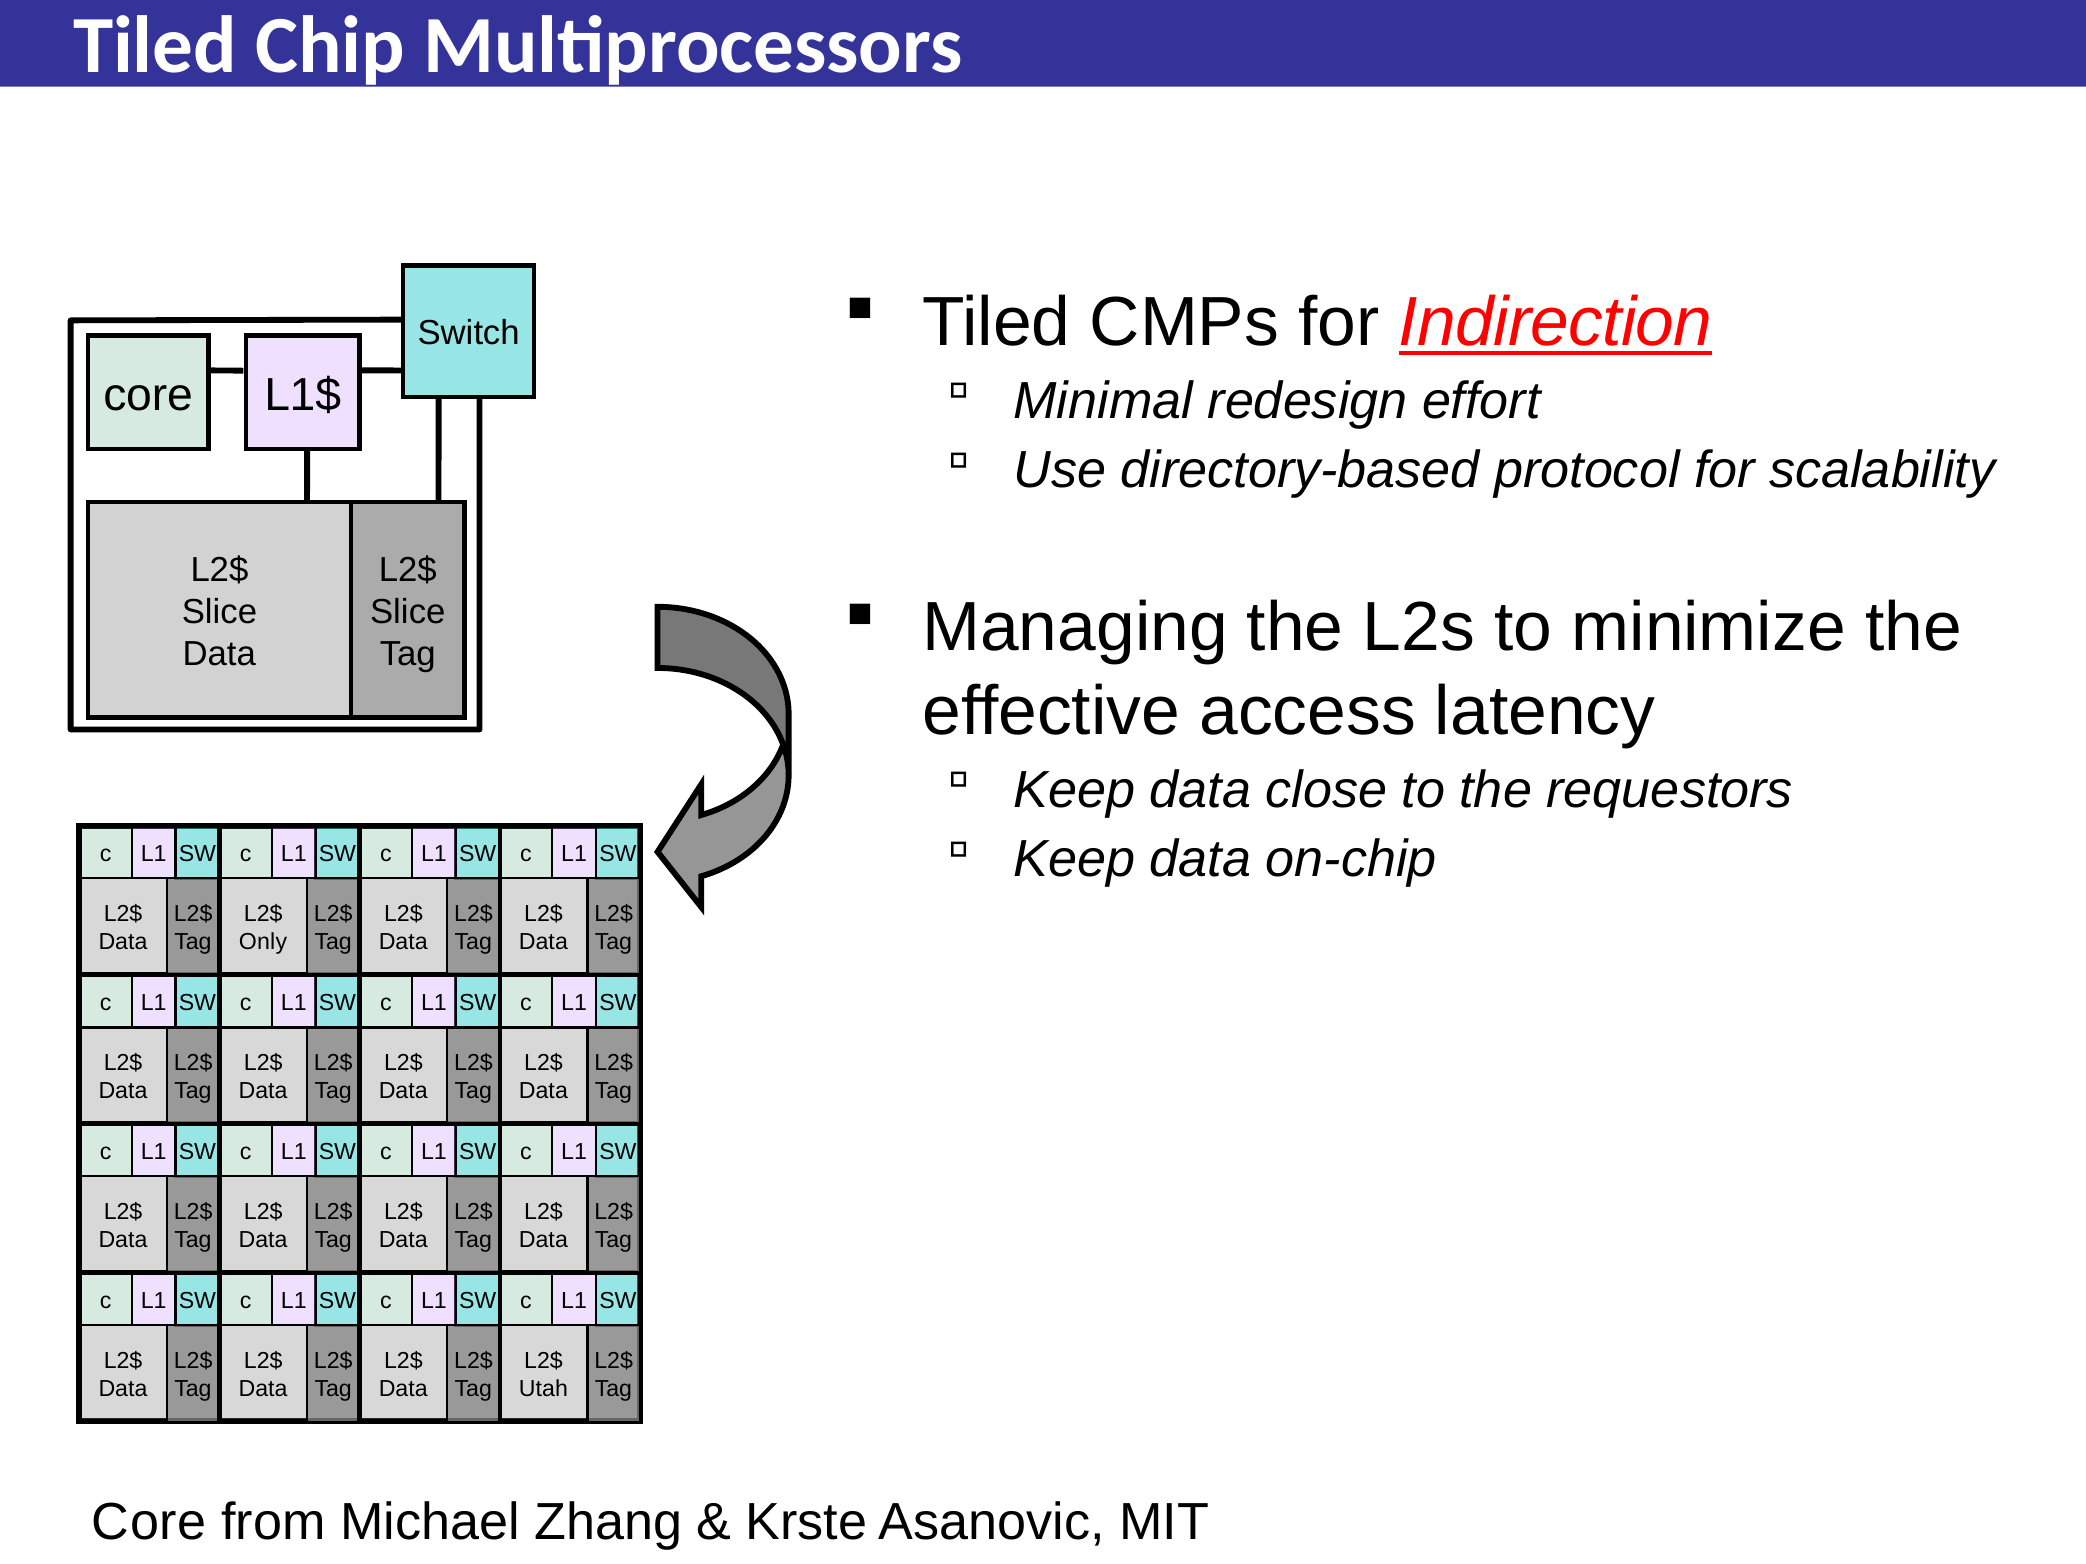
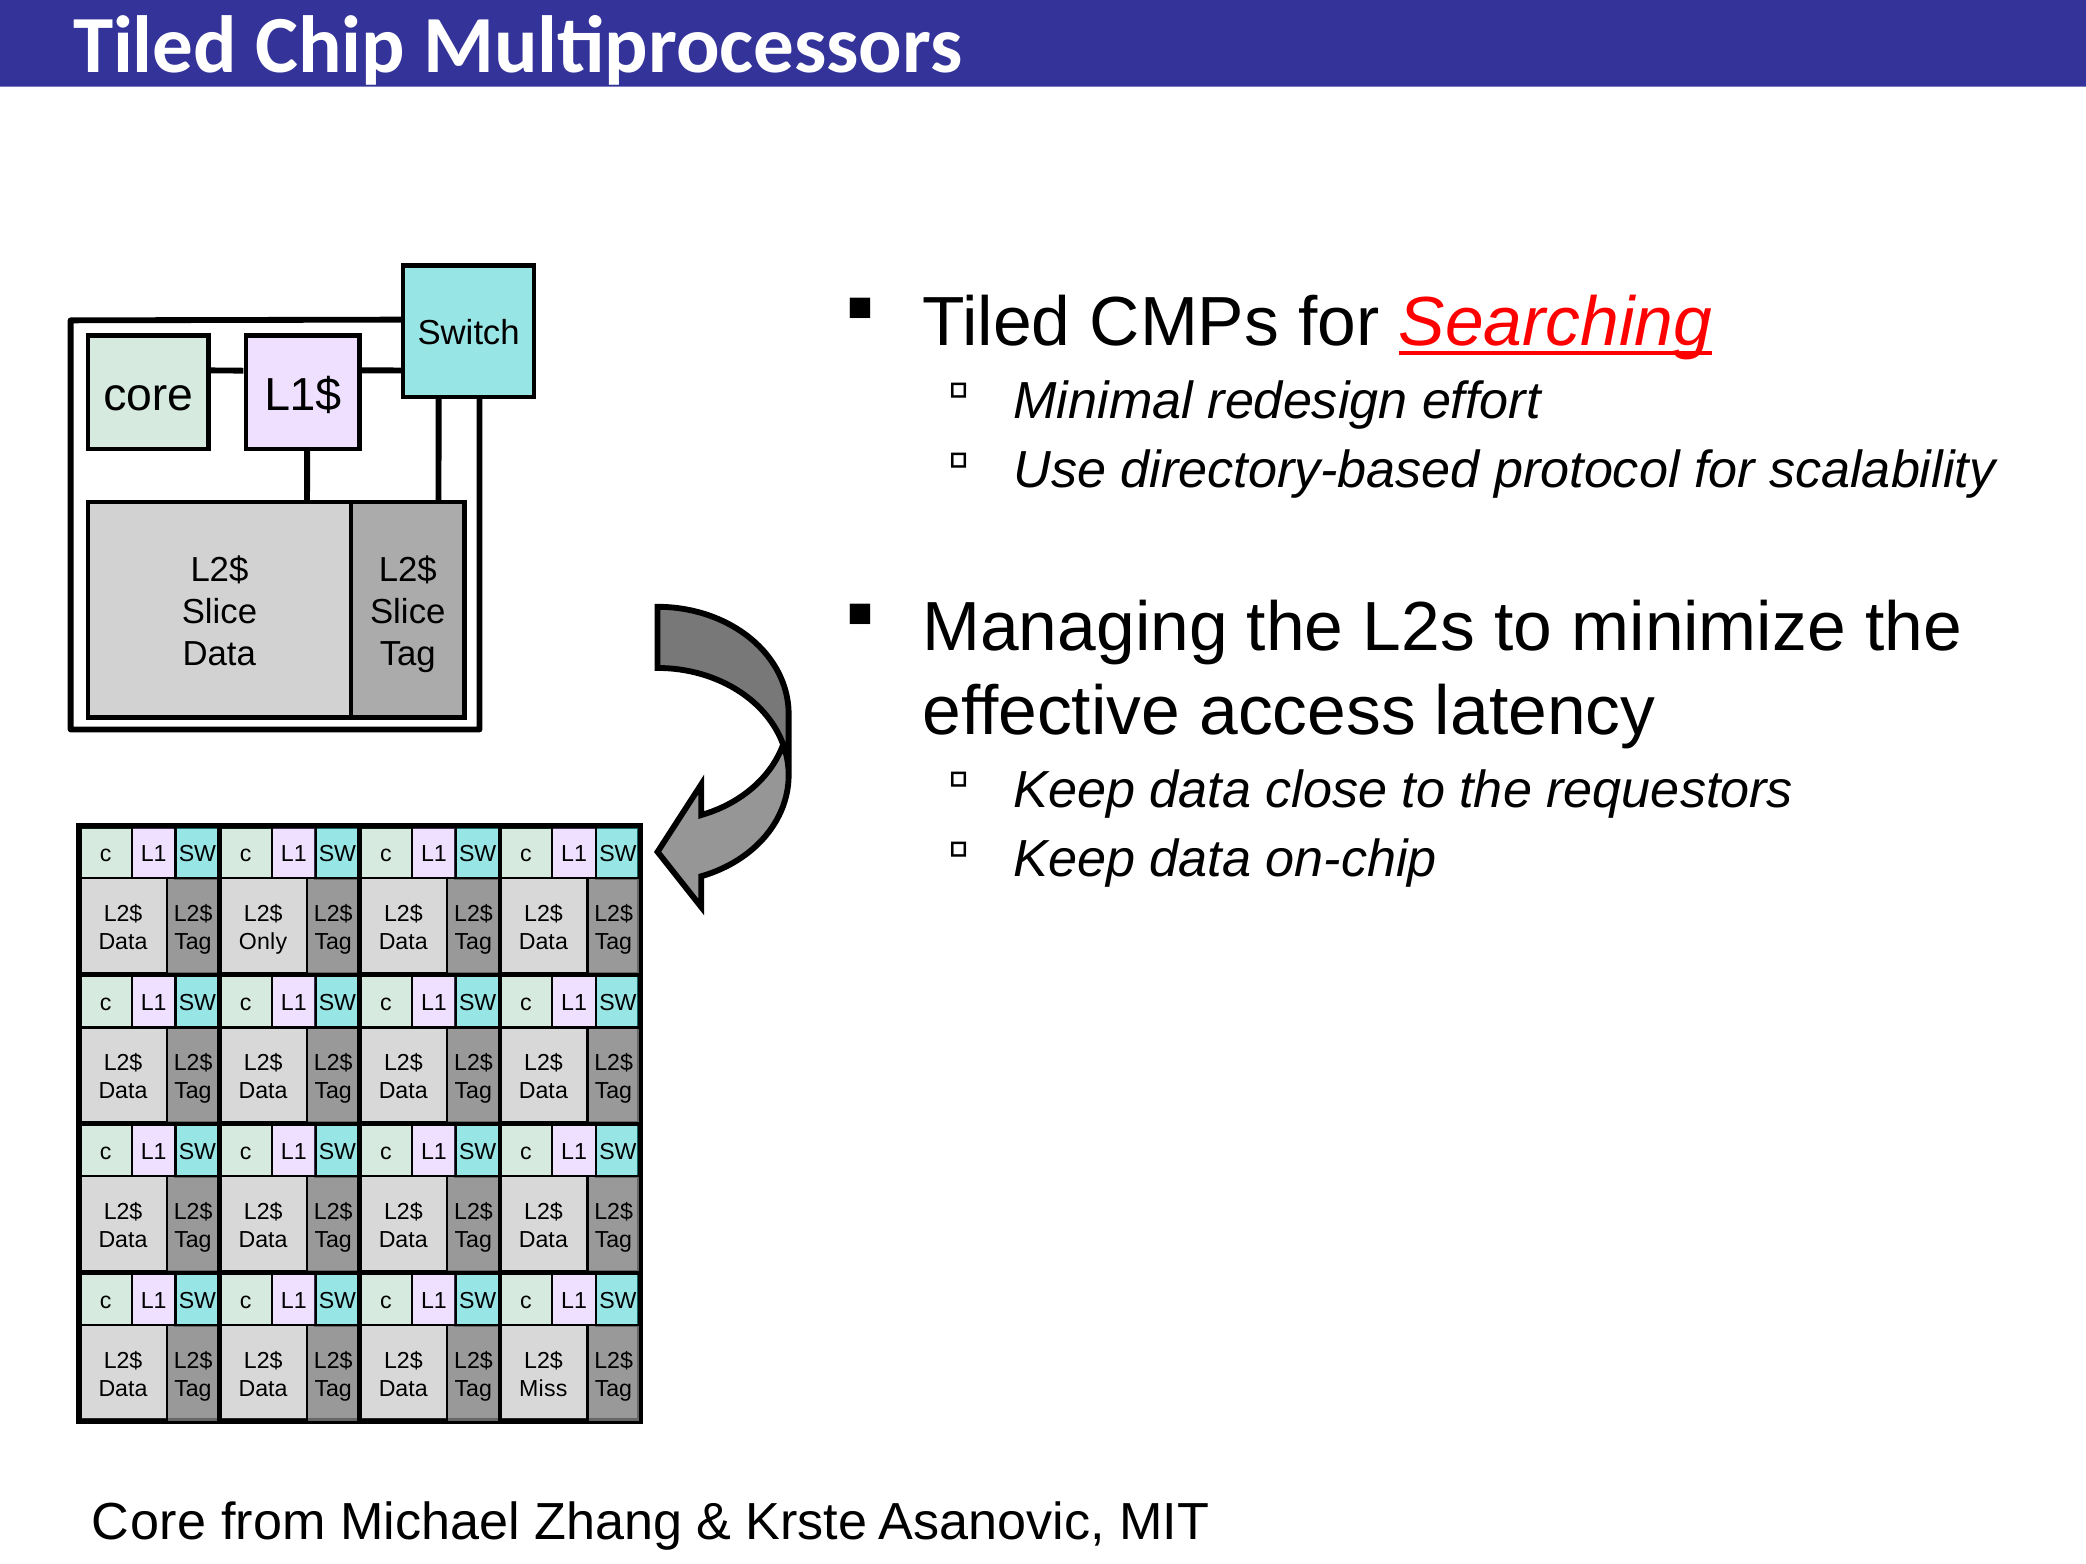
Indirection: Indirection -> Searching (1555, 322)
Utah: Utah -> Miss (543, 1389)
